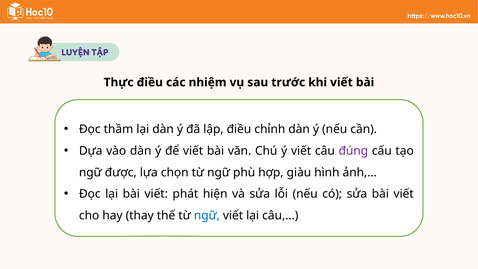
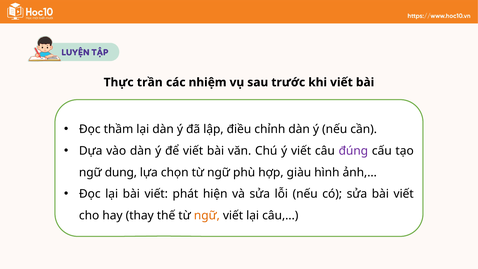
Thực điều: điều -> trần (150, 82)
được: được -> dung (121, 172)
ngữ colour: blue -> orange (207, 215)
